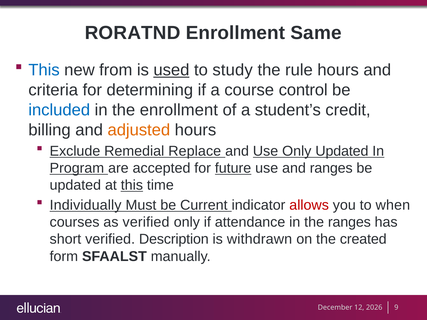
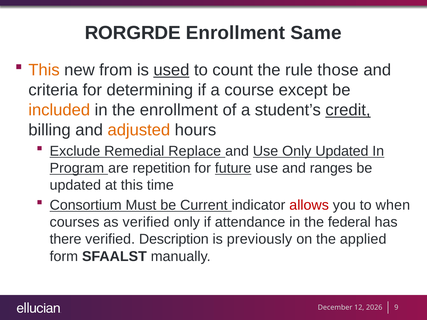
RORATND: RORATND -> RORGRDE (133, 33)
This colour: blue -> orange (44, 70)
study: study -> count (233, 70)
rule hours: hours -> those (338, 70)
control: control -> except (303, 90)
included colour: blue -> orange (59, 110)
credit underline: none -> present (348, 110)
accepted: accepted -> repetition (162, 168)
this underline: present -> none (132, 185)
Individually: Individually -> Consortium (86, 205)
the ranges: ranges -> federal (349, 222)
short: short -> there (66, 239)
withdrawn: withdrawn -> previously (260, 239)
created: created -> applied (363, 239)
